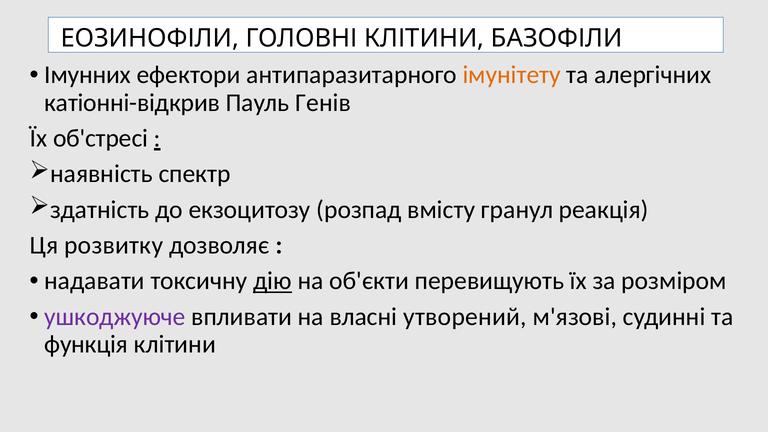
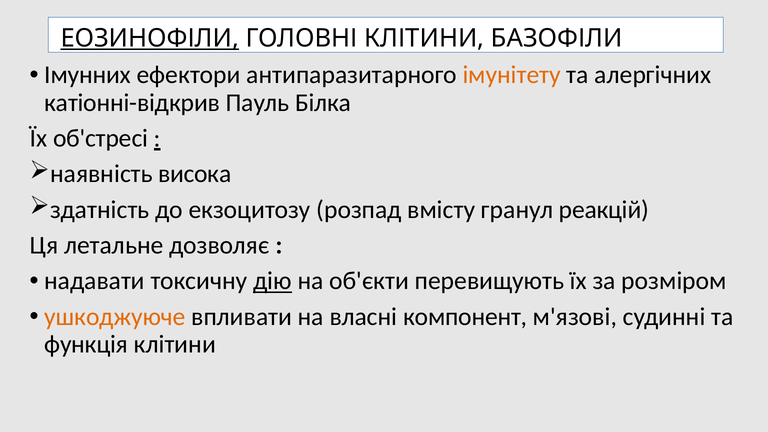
ЕОЗИНОФІЛИ underline: none -> present (150, 38)
Генів: Генів -> Білка (323, 103)
спектр: спектр -> висока (195, 174)
реакція: реакція -> реакцій (604, 210)
розвитку: розвитку -> летальне (114, 245)
ушкоджуюче colour: purple -> orange (115, 317)
утворений: утворений -> компонент (465, 317)
